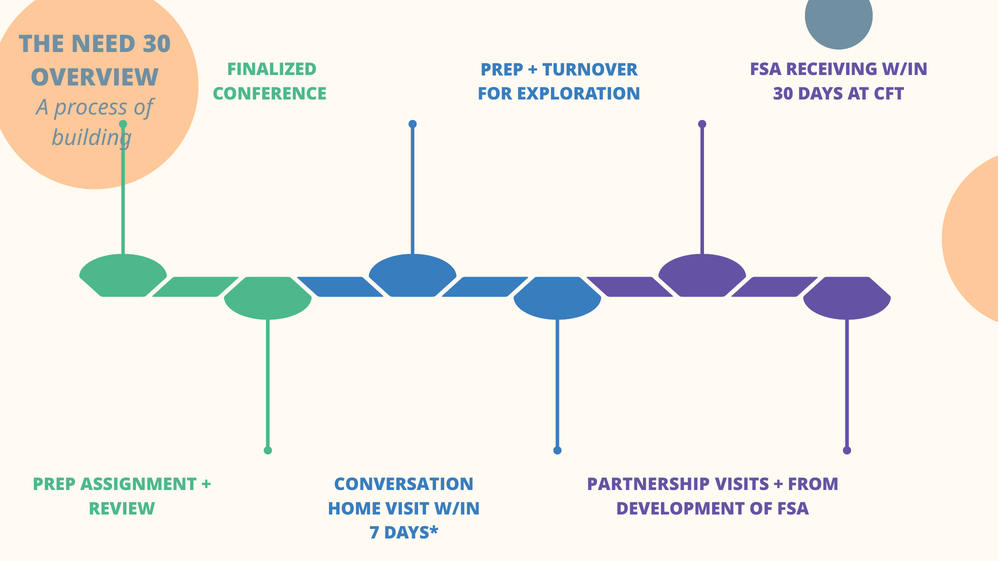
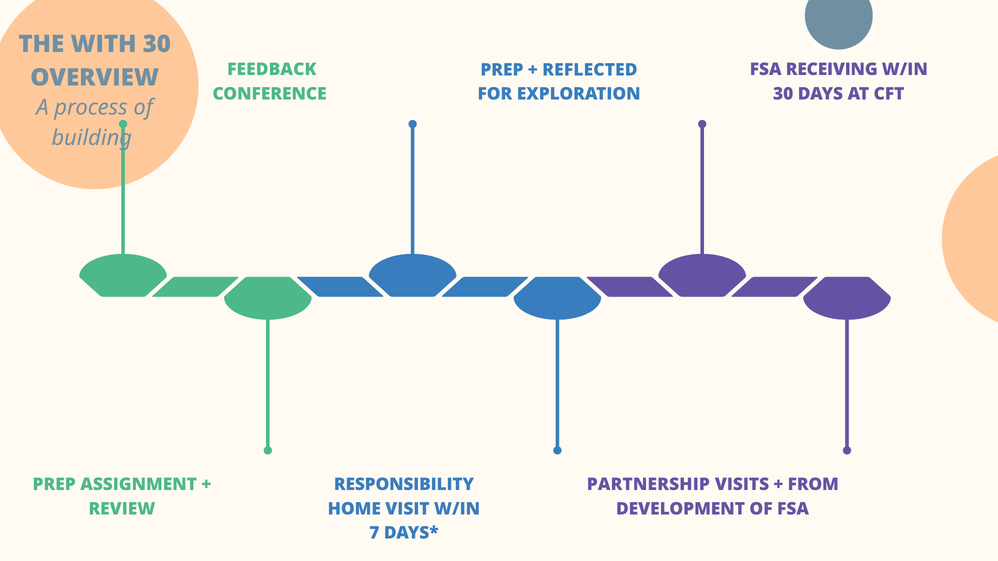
NEED: NEED -> WITH (104, 44)
FINALIZED: FINALIZED -> FEEDBACK (272, 70)
TURNOVER: TURNOVER -> REFLECTED (590, 70)
CONVERSATION: CONVERSATION -> RESPONSIBILITY (404, 485)
